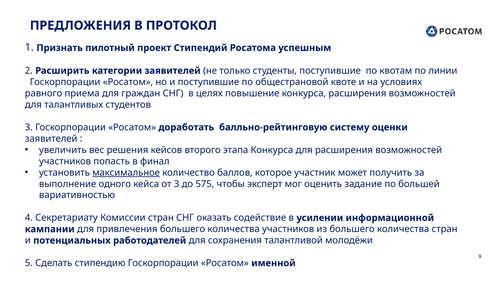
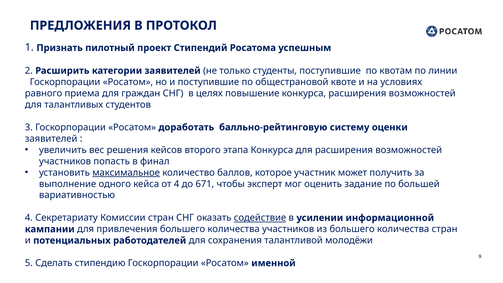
от 3: 3 -> 4 (177, 184)
575: 575 -> 671 (205, 184)
содействие underline: none -> present (260, 218)
